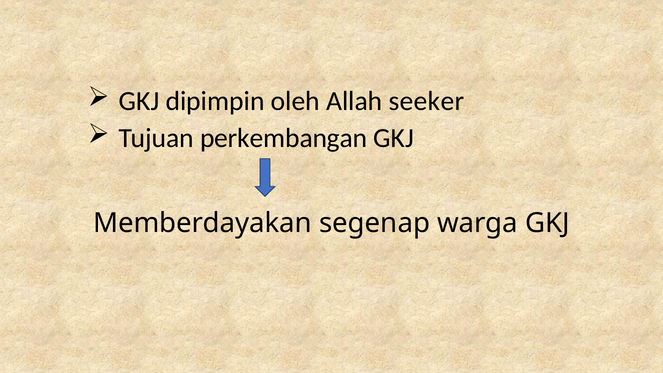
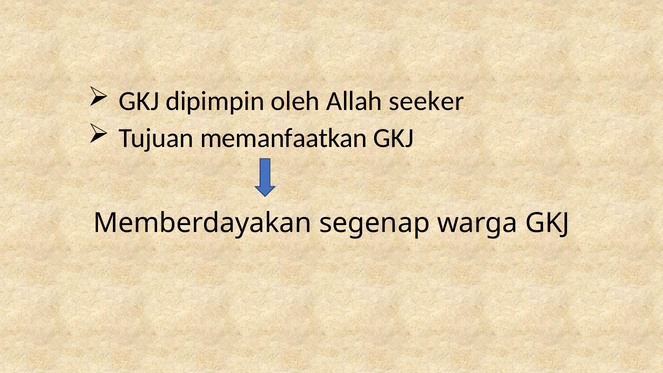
perkembangan: perkembangan -> memanfaatkan (284, 138)
